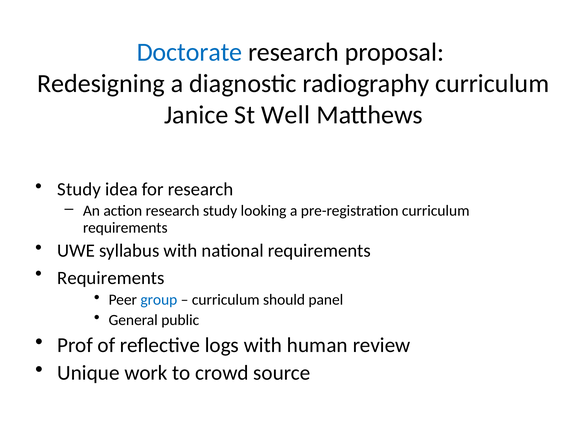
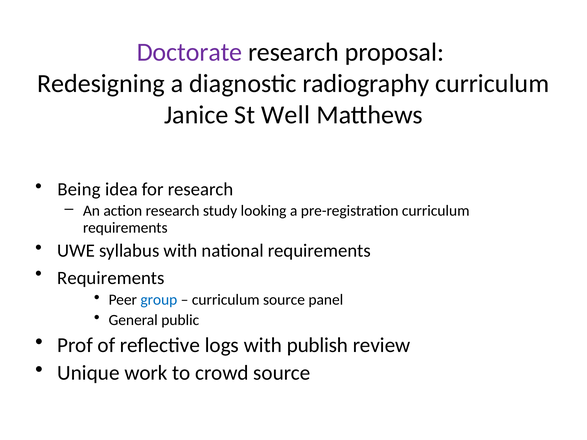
Doctorate colour: blue -> purple (189, 52)
Study: Study -> Being (79, 189)
curriculum should: should -> source (284, 300)
human: human -> publish (317, 345)
